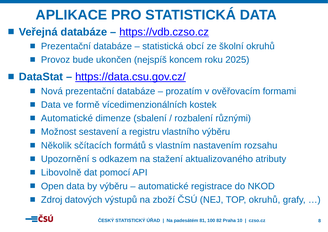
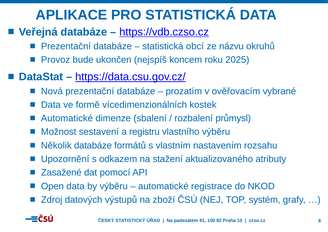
školní: školní -> názvu (231, 46)
formami: formami -> vybrané (279, 91)
různými: různými -> průmysl (233, 118)
Několik sčítacích: sčítacích -> databáze (93, 145)
Libovolně: Libovolně -> Zasažené (61, 173)
TOP okruhů: okruhů -> systém (265, 200)
